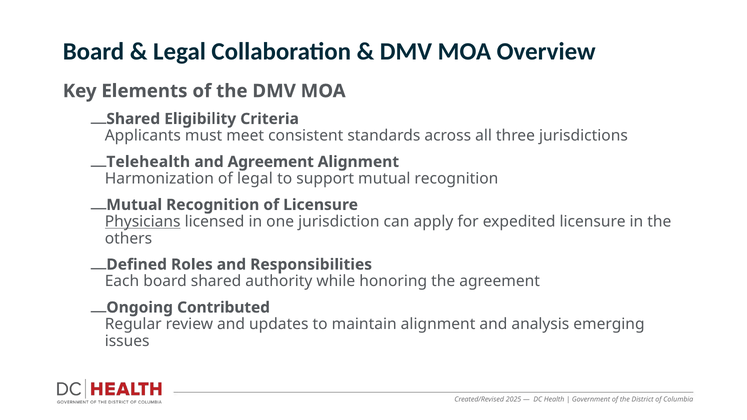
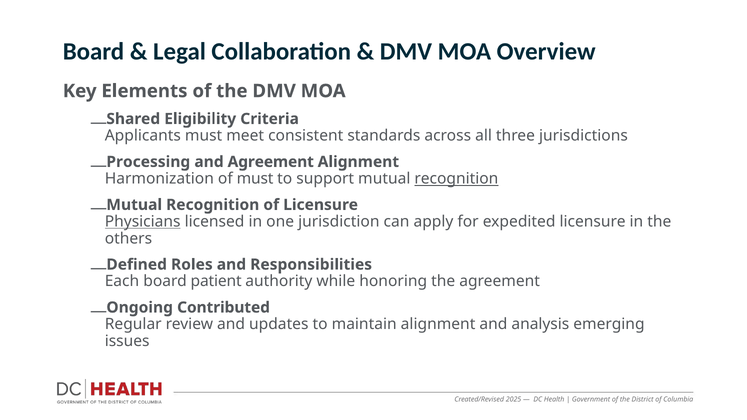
Telehealth: Telehealth -> Processing (148, 162)
of legal: legal -> must (255, 179)
recognition underline: none -> present (456, 179)
board shared: shared -> patient (216, 281)
